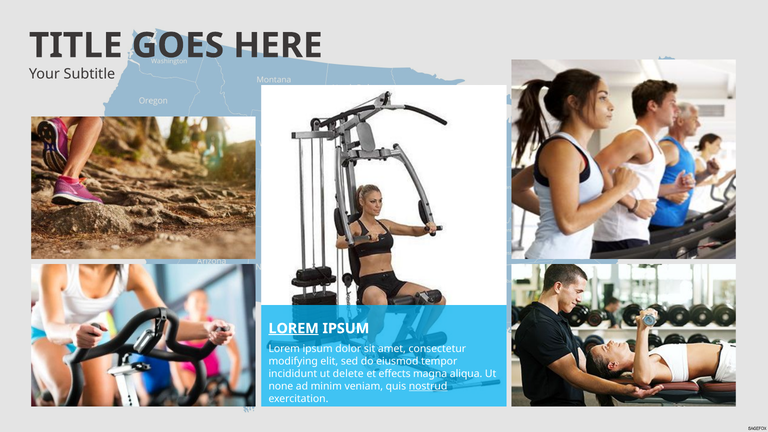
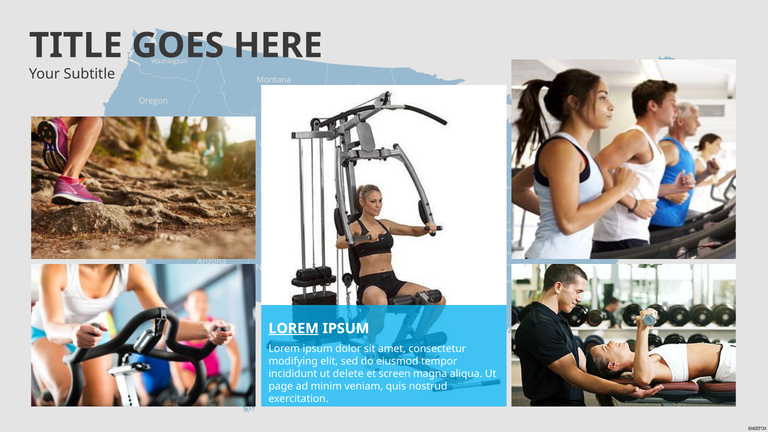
effects: effects -> screen (395, 374)
none: none -> page (281, 386)
nostrud underline: present -> none (428, 386)
